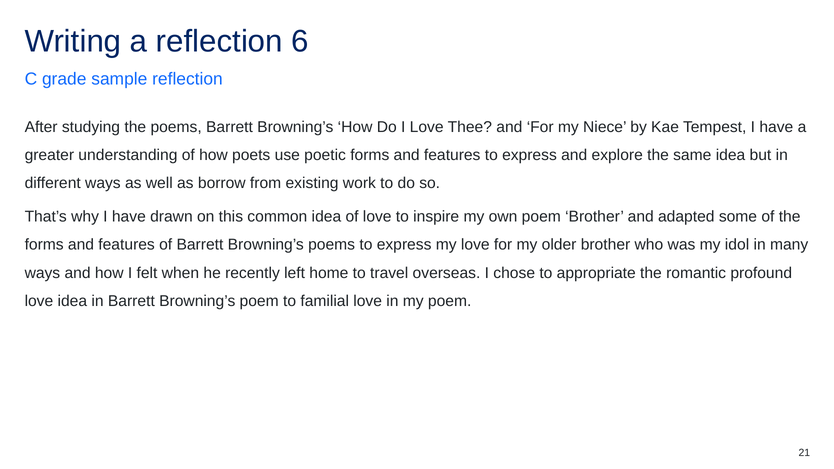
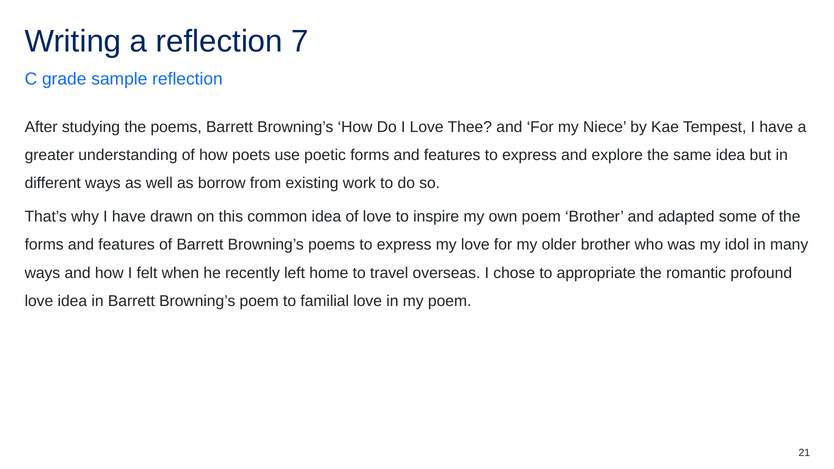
6: 6 -> 7 (300, 41)
